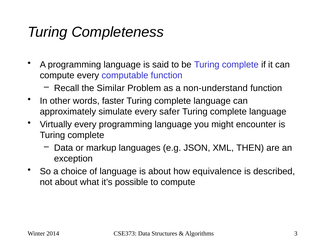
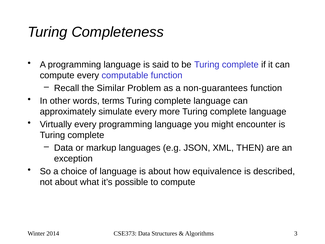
non-understand: non-understand -> non-guarantees (215, 88)
faster: faster -> terms (113, 101)
safer: safer -> more (170, 112)
